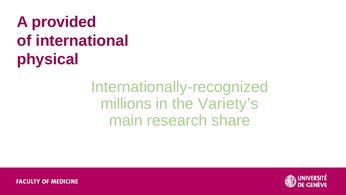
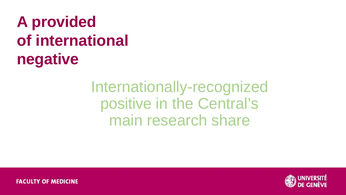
physical: physical -> negative (48, 59)
millions: millions -> positive (126, 104)
Variety’s: Variety’s -> Central’s (228, 104)
